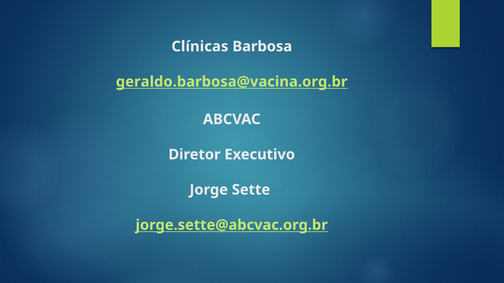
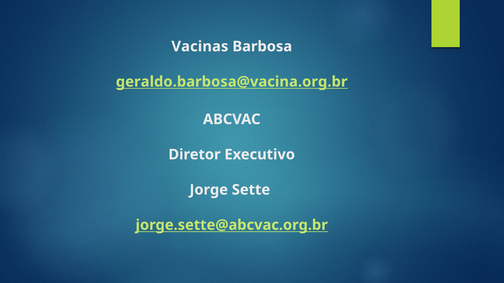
Clínicas: Clínicas -> Vacinas (200, 47)
